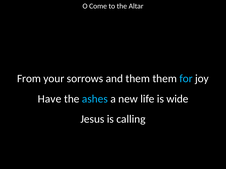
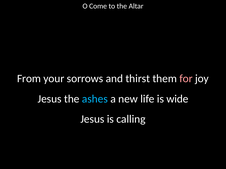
and them: them -> thirst (138, 79)
for colour: light blue -> pink (186, 79)
Have: Have -> Jesus (50, 99)
